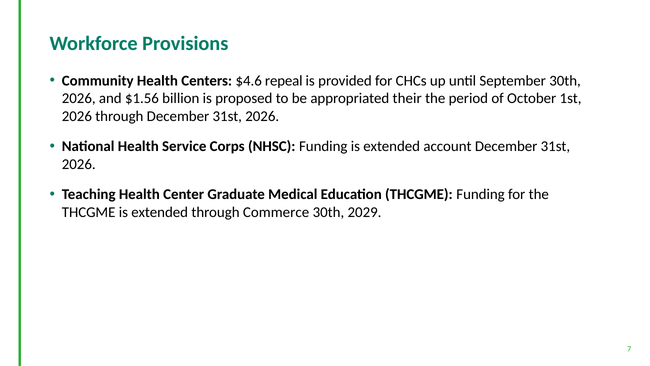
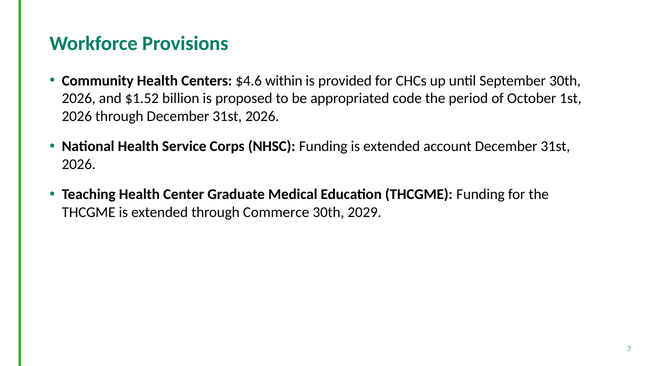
repeal: repeal -> within (284, 81)
$1.56: $1.56 -> $1.52 (142, 98)
their: their -> code (407, 98)
